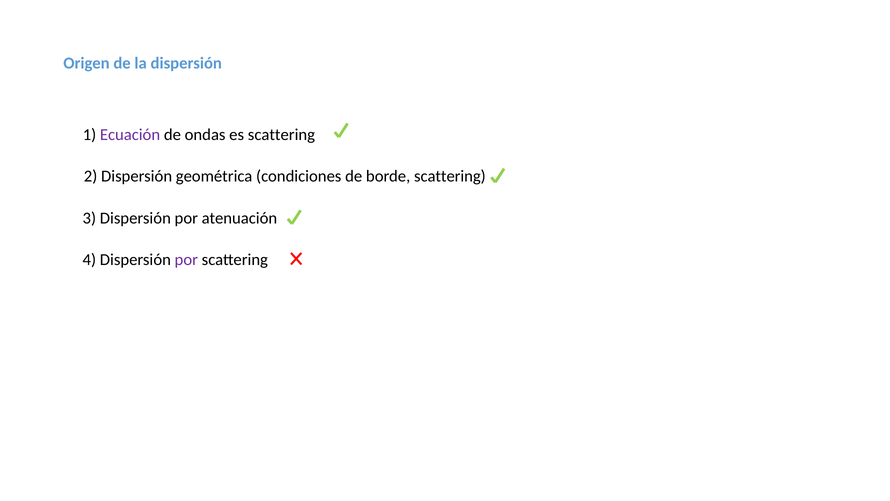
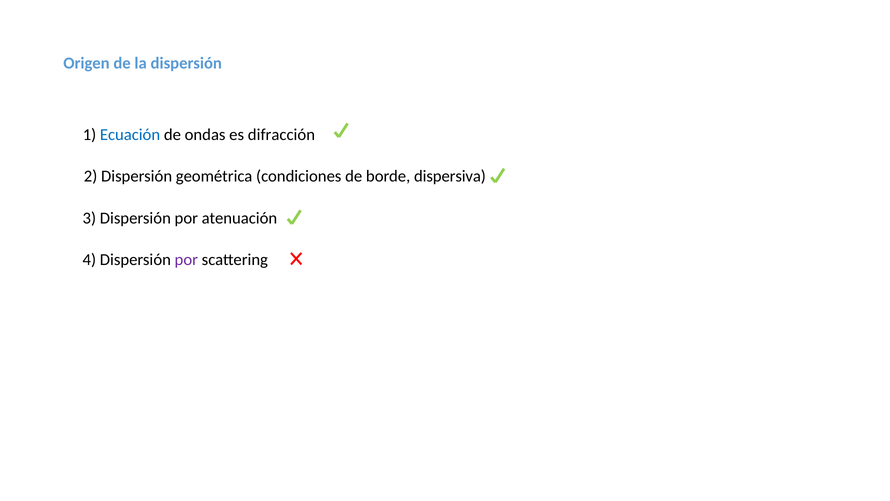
Ecuación colour: purple -> blue (130, 135)
es scattering: scattering -> difracción (281, 135)
borde scattering: scattering -> dispersiva (450, 176)
